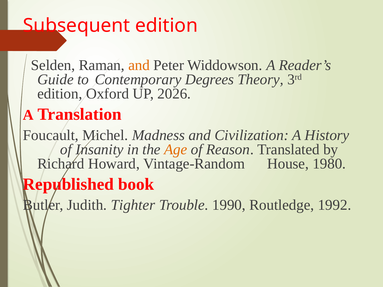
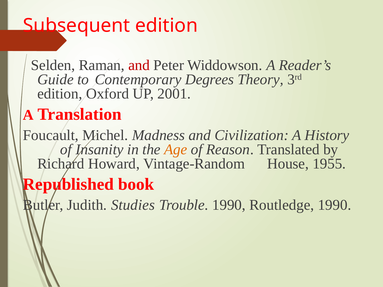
and colour: orange -> red (139, 65)
2026: 2026 -> 2001 (174, 94)
1980: 1980 -> 1955 (329, 164)
Tighter: Tighter -> Studies (133, 205)
Routledge 1992: 1992 -> 1990 (335, 205)
